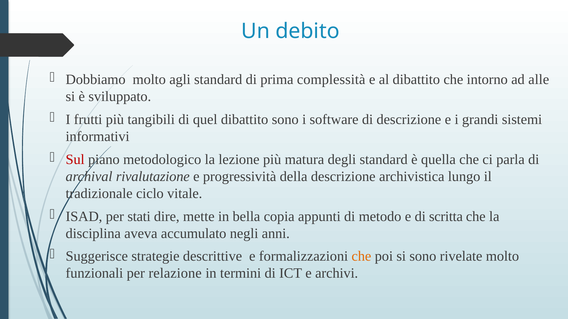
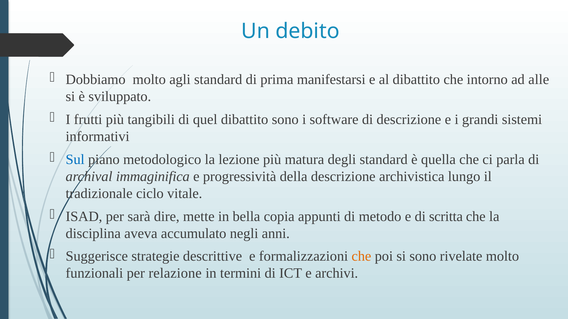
complessità: complessità -> manifestarsi (331, 80)
Sul colour: red -> blue (75, 160)
rivalutazione: rivalutazione -> immaginifica (153, 177)
stati: stati -> sarà (139, 217)
